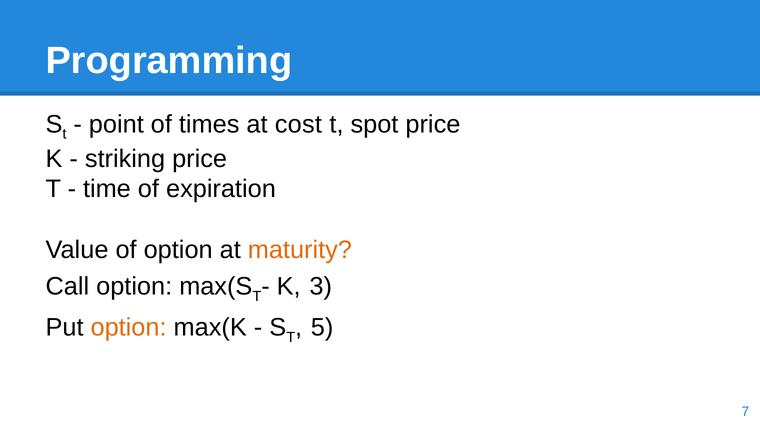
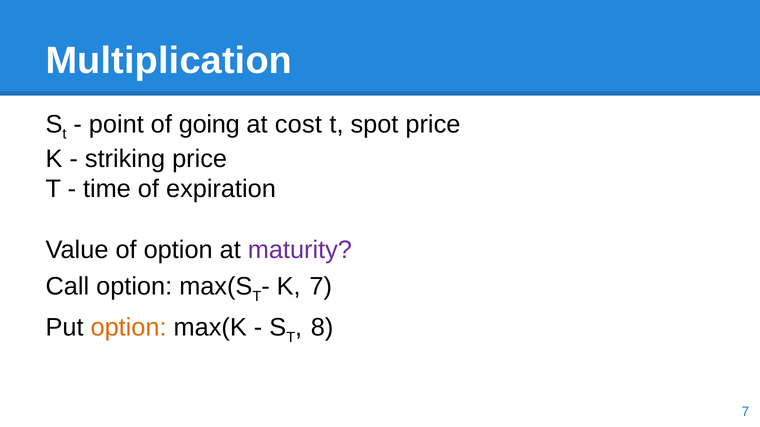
Programming: Programming -> Multiplication (169, 61)
times: times -> going (209, 124)
maturity colour: orange -> purple (300, 250)
K 3: 3 -> 7 (321, 287)
5: 5 -> 8 (322, 328)
